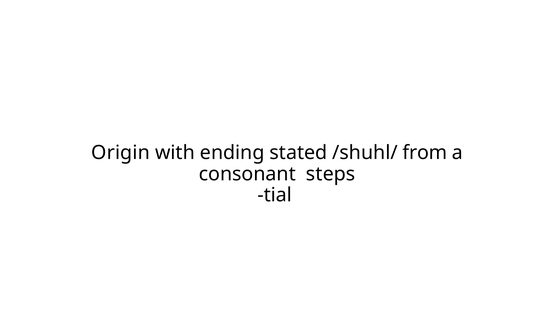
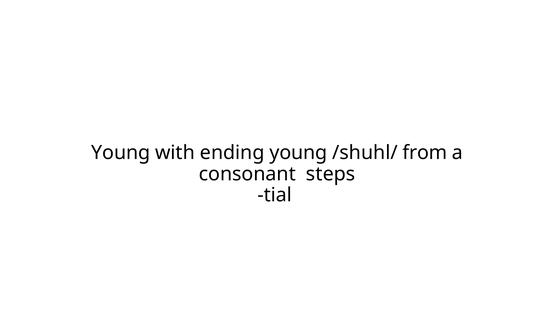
Origin: Origin -> Young (121, 153)
ending stated: stated -> young (298, 153)
